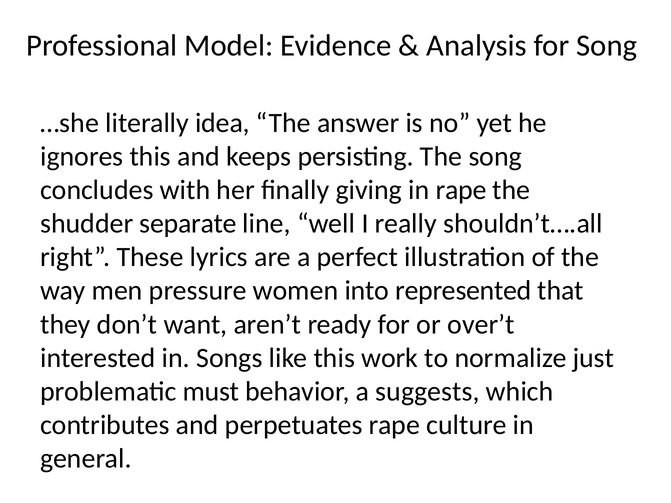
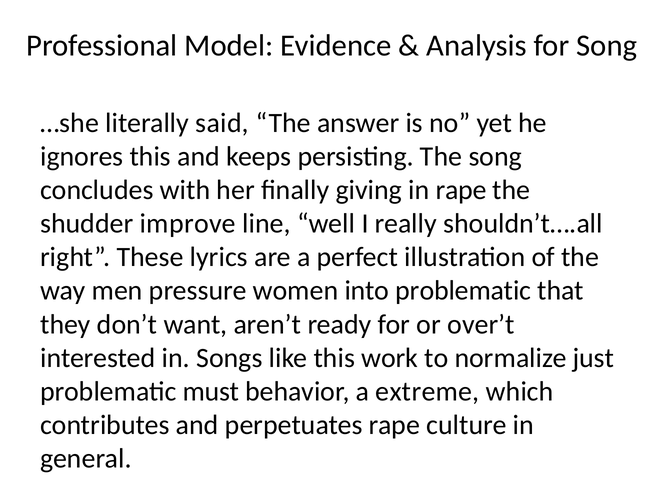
idea: idea -> said (222, 123)
separate: separate -> improve (188, 224)
into represented: represented -> problematic (463, 291)
suggests: suggests -> extreme (427, 392)
